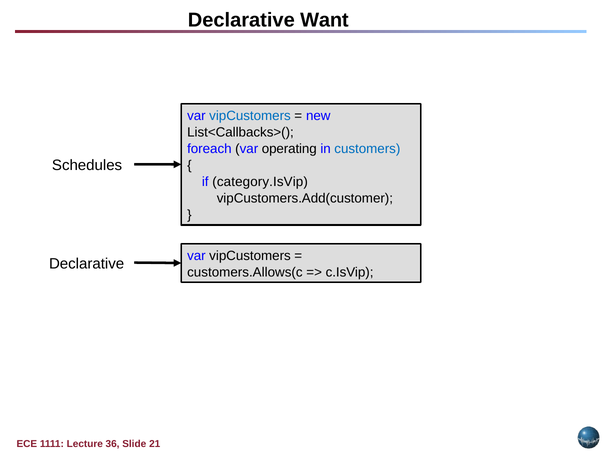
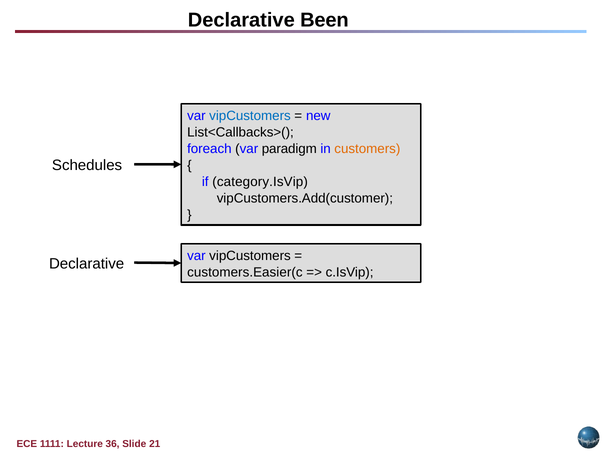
Want: Want -> Been (324, 20)
operating: operating -> paradigm (289, 149)
customers colour: blue -> orange (367, 149)
customers.Allows(c: customers.Allows(c -> customers.Easier(c (245, 273)
